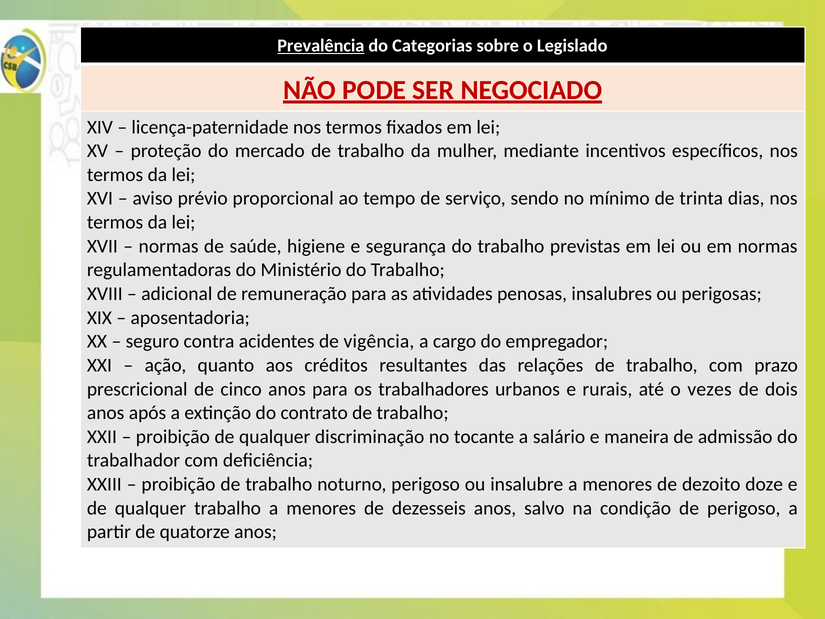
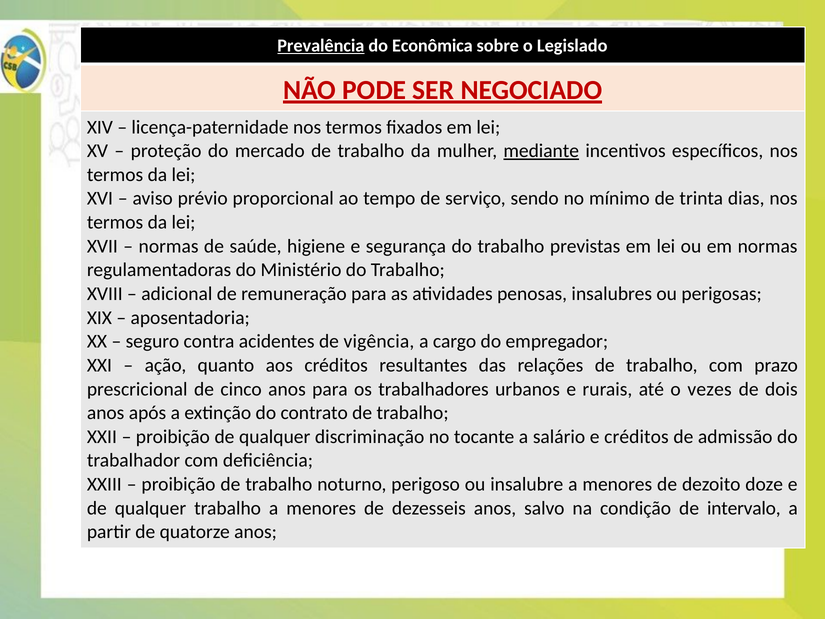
Categorias: Categorias -> Econômica (432, 46)
mediante underline: none -> present (541, 151)
e maneira: maneira -> créditos (636, 437)
de perigoso: perigoso -> intervalo (744, 508)
